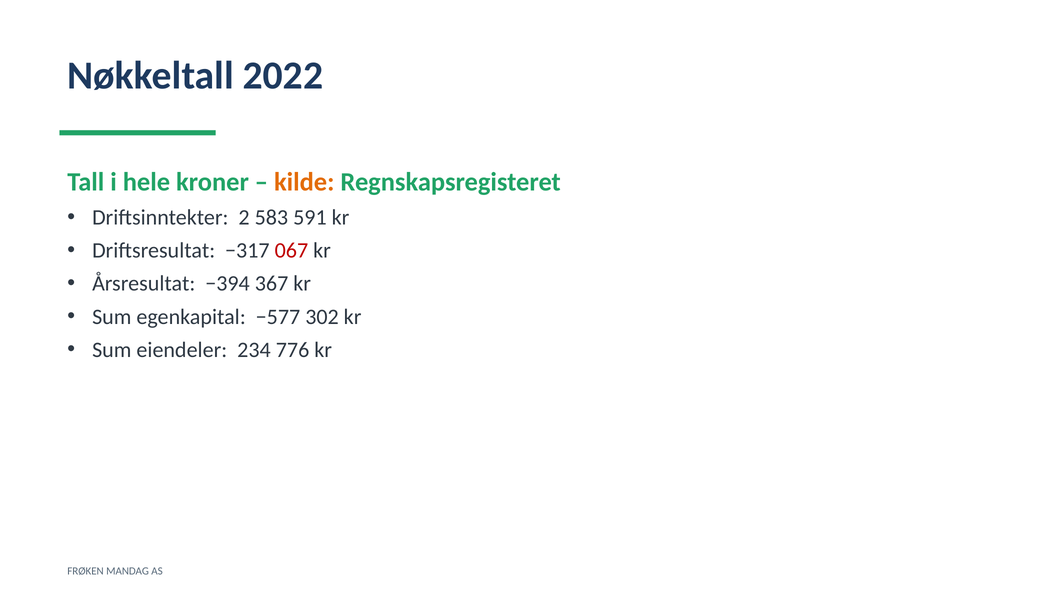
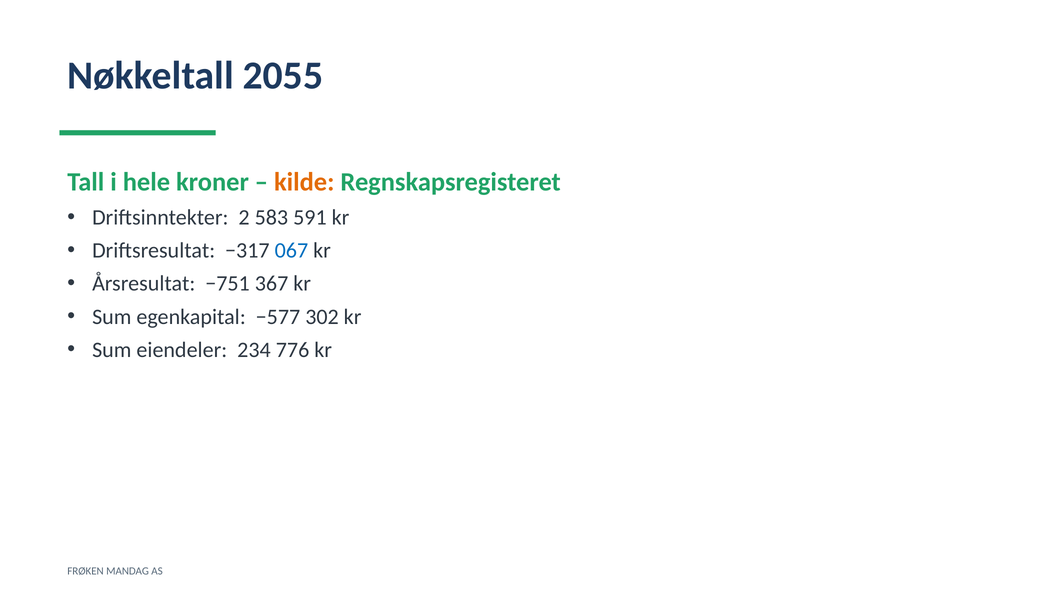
2022: 2022 -> 2055 (283, 76)
067 colour: red -> blue (291, 251)
−394: −394 -> −751 (228, 284)
